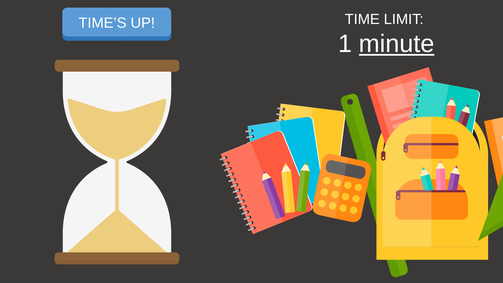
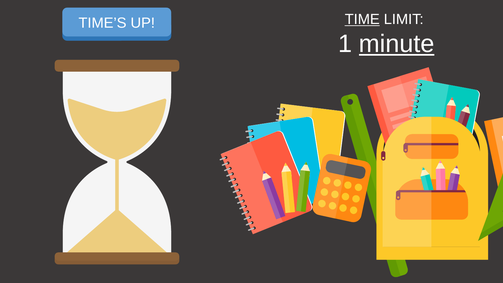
TIME underline: none -> present (362, 19)
